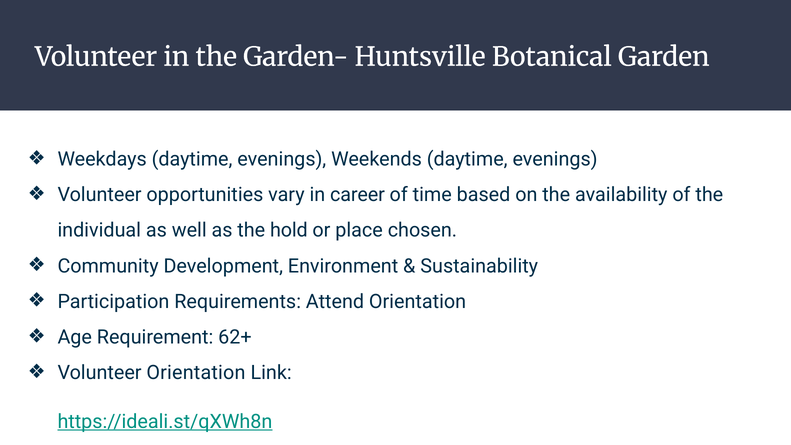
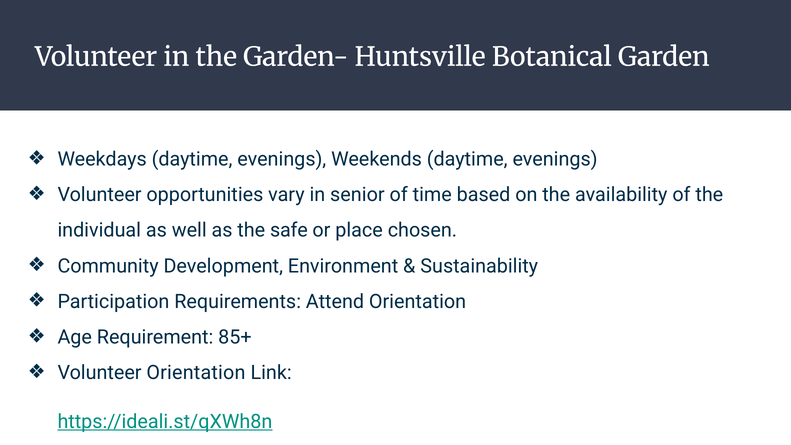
career: career -> senior (357, 195)
hold: hold -> safe (289, 230)
62+: 62+ -> 85+ (235, 337)
